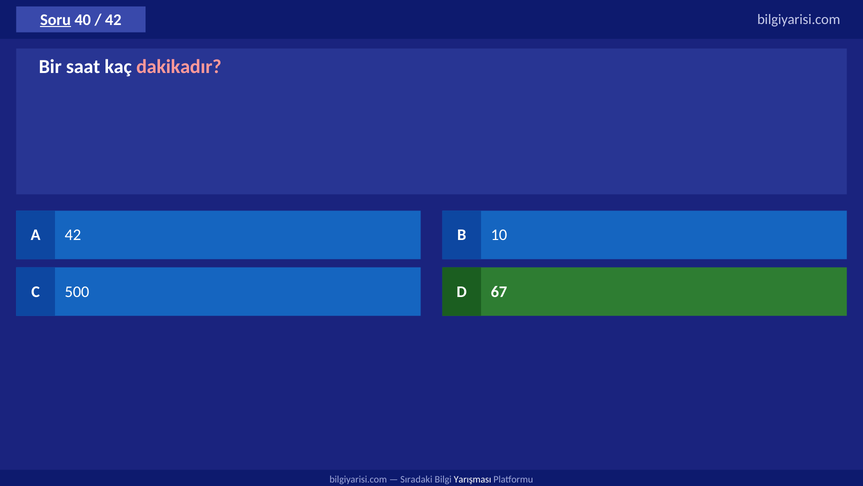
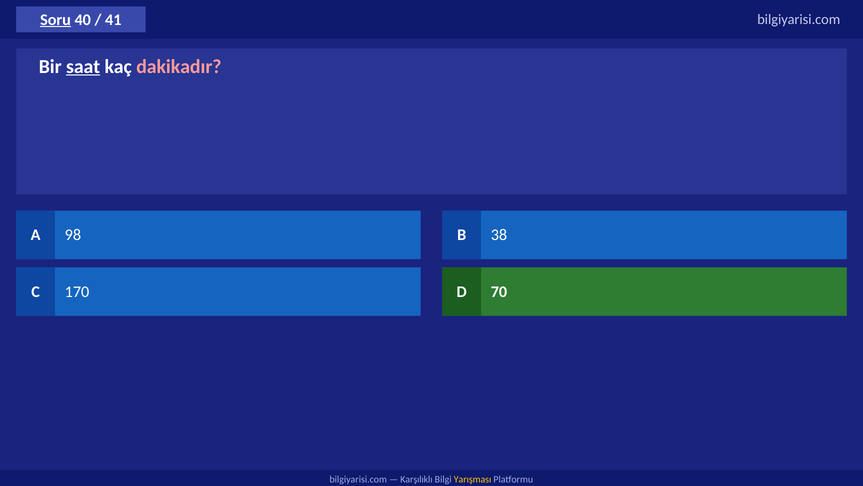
42: 42 -> 41 (113, 20)
saat underline: none -> present (83, 66)
A 42: 42 -> 98 (73, 235)
10: 10 -> 38 (499, 235)
500: 500 -> 170 (77, 291)
67: 67 -> 70 (499, 291)
Sıradaki: Sıradaki -> Karşılıklı (416, 479)
Yarışması colour: white -> yellow (473, 479)
